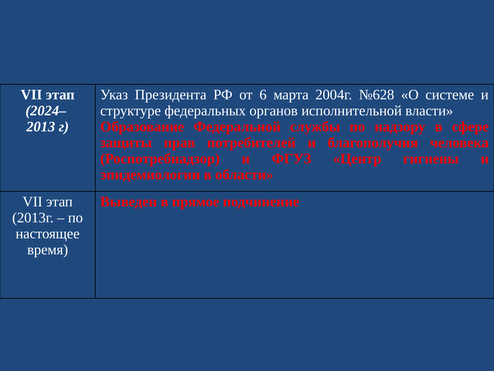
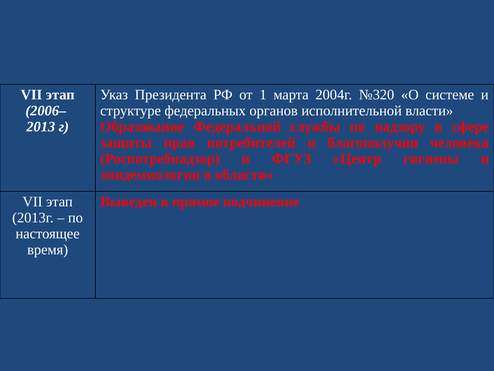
6: 6 -> 1 (263, 95)
№628: №628 -> №320 (377, 95)
2024–: 2024– -> 2006– (46, 111)
